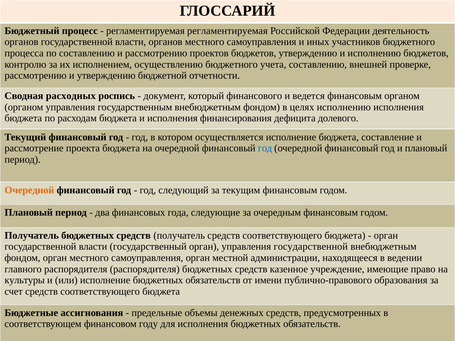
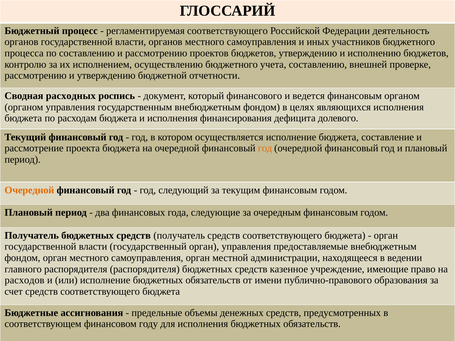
регламентируемая регламентируемая: регламентируемая -> соответствующего (227, 31)
целях исполнению: исполнению -> являющихся (344, 107)
год colour: blue -> orange (265, 148)
управления государственной: государственной -> предоставляемые (311, 247)
культуры: культуры -> расходов (25, 281)
